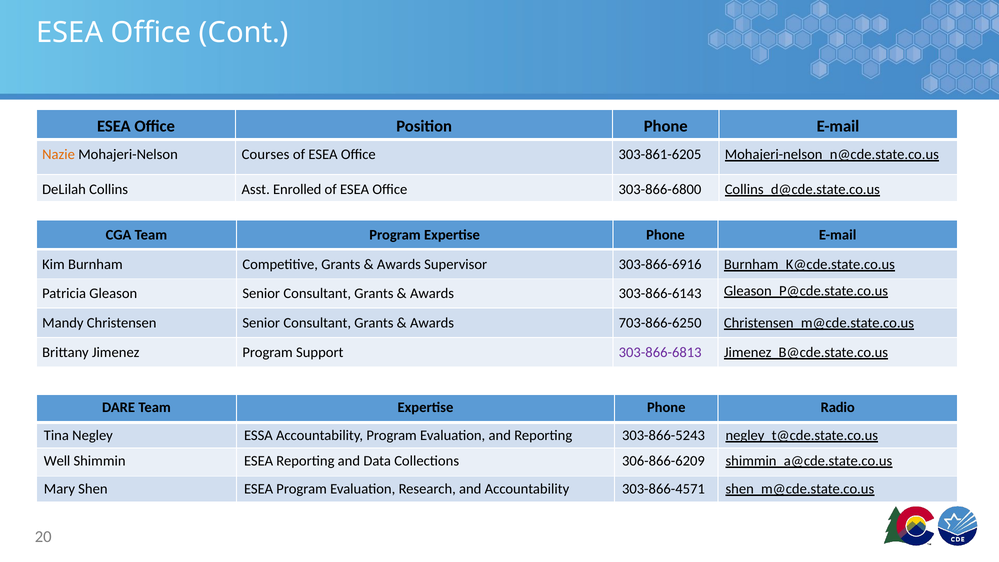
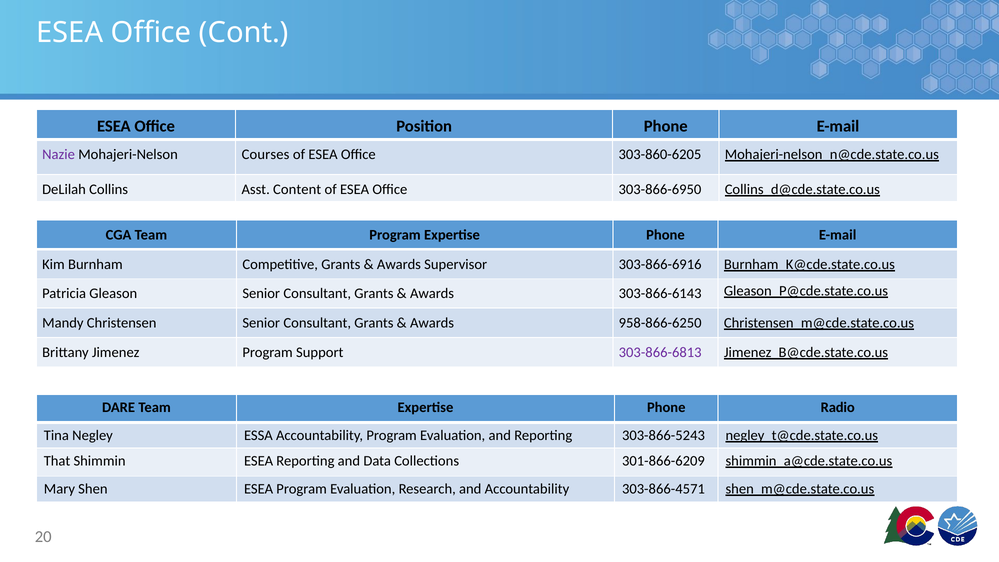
Nazie colour: orange -> purple (59, 154)
303-861-6205: 303-861-6205 -> 303-860-6205 (660, 154)
Enrolled: Enrolled -> Content (297, 189)
303-866-6800: 303-866-6800 -> 303-866-6950 (660, 189)
703-866-6250: 703-866-6250 -> 958-866-6250 (660, 323)
Well: Well -> That (57, 461)
306-866-6209: 306-866-6209 -> 301-866-6209 (663, 461)
